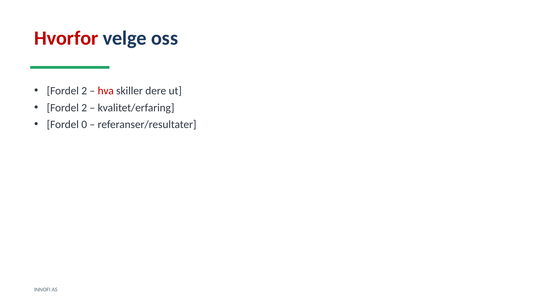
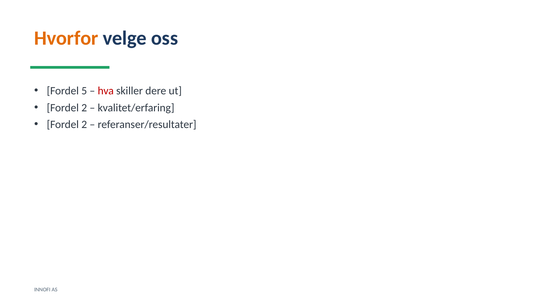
Hvorfor colour: red -> orange (66, 38)
2: 2 -> 5 (84, 91)
0: 0 -> 2 (84, 125)
